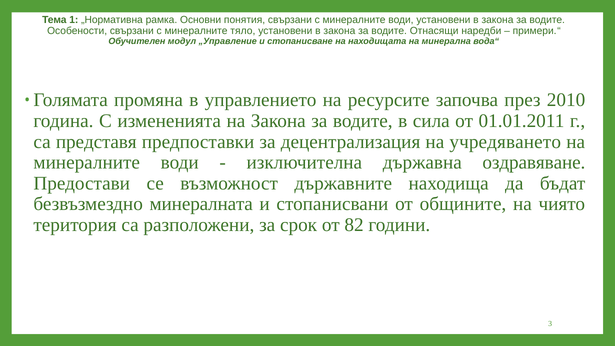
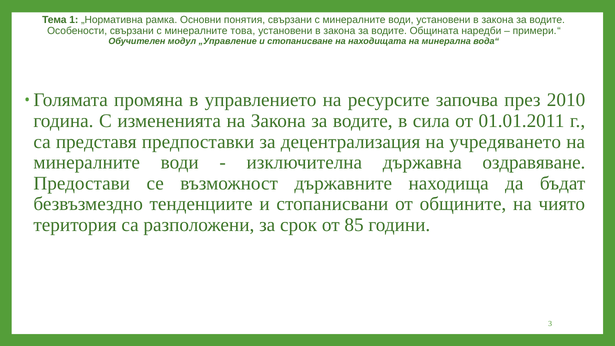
тяло: тяло -> това (243, 31)
Отнасящи: Отнасящи -> Общината (434, 31)
минералната: минералната -> тенденциите (201, 204)
82: 82 -> 85 (354, 225)
